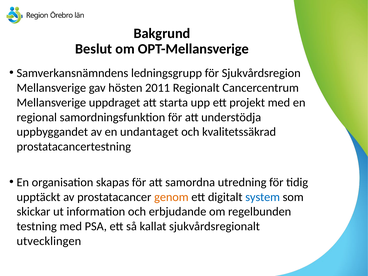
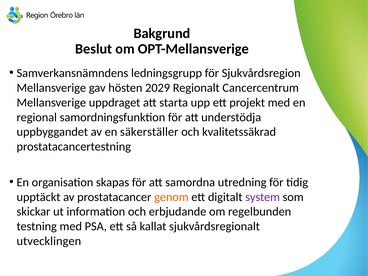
2011: 2011 -> 2029 (158, 88)
undantaget: undantaget -> säkerställer (149, 132)
system colour: blue -> purple (263, 197)
